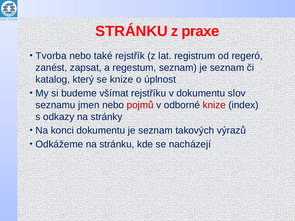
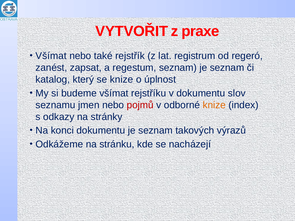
STRÁNKU: STRÁNKU -> VYTVOŘIT (132, 31)
Tvorba: Tvorba -> Všímat (51, 56)
knize colour: red -> orange (214, 105)
